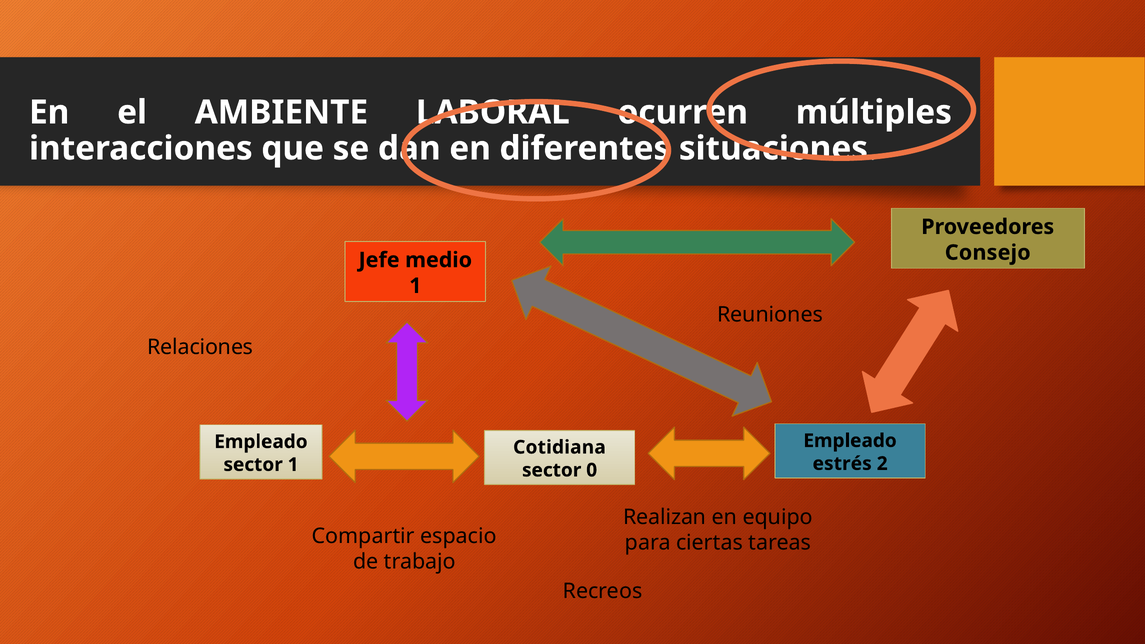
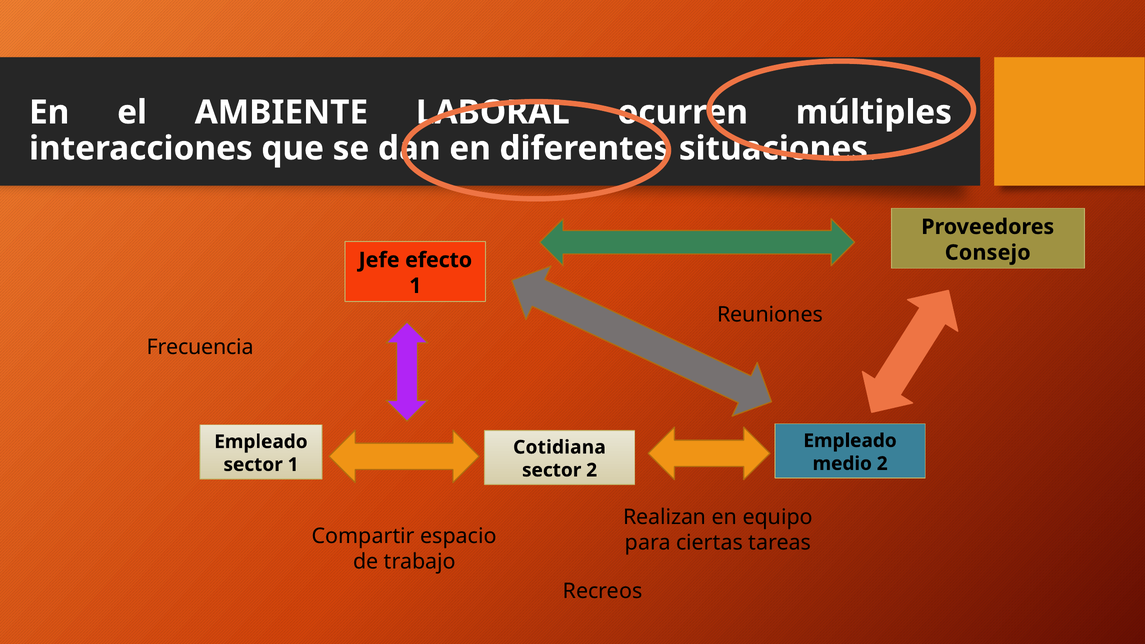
medio: medio -> efecto (439, 260)
Relaciones: Relaciones -> Frecuencia (200, 347)
estrés: estrés -> medio (842, 464)
sector 0: 0 -> 2 (592, 470)
